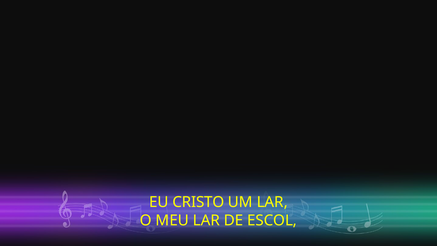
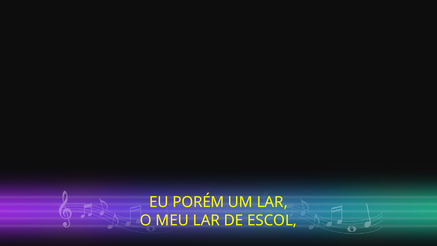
CRISTO: CRISTO -> PORÉM (198, 202)
